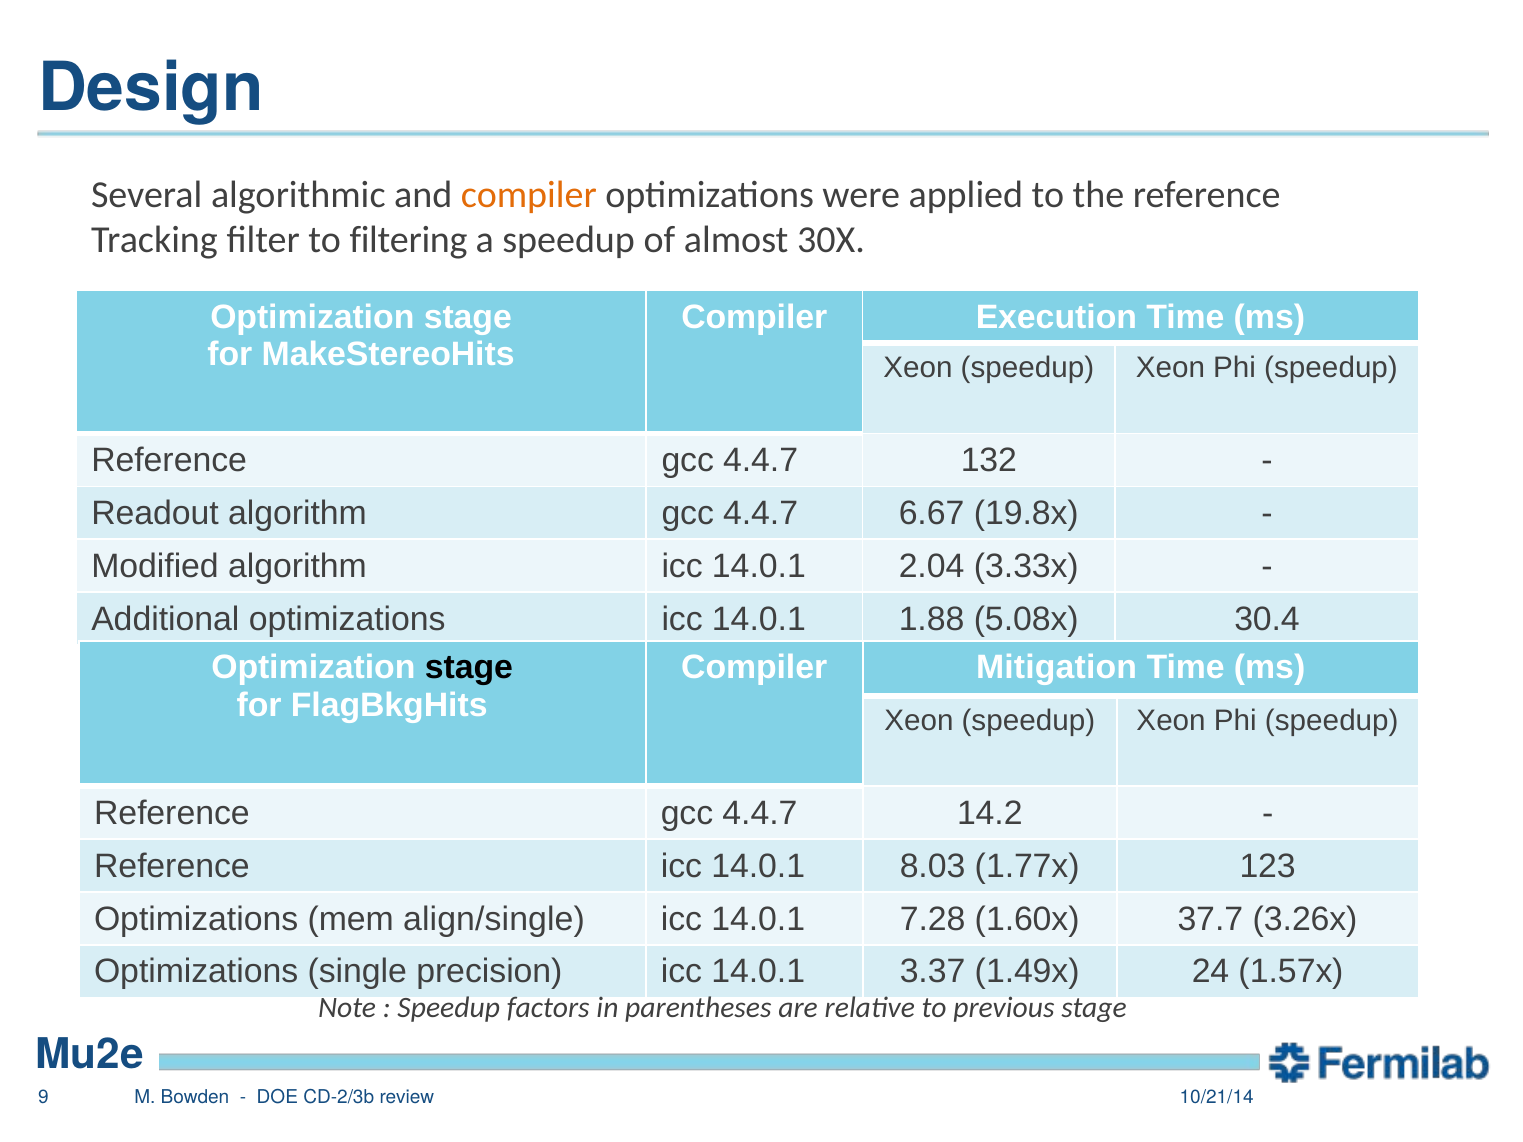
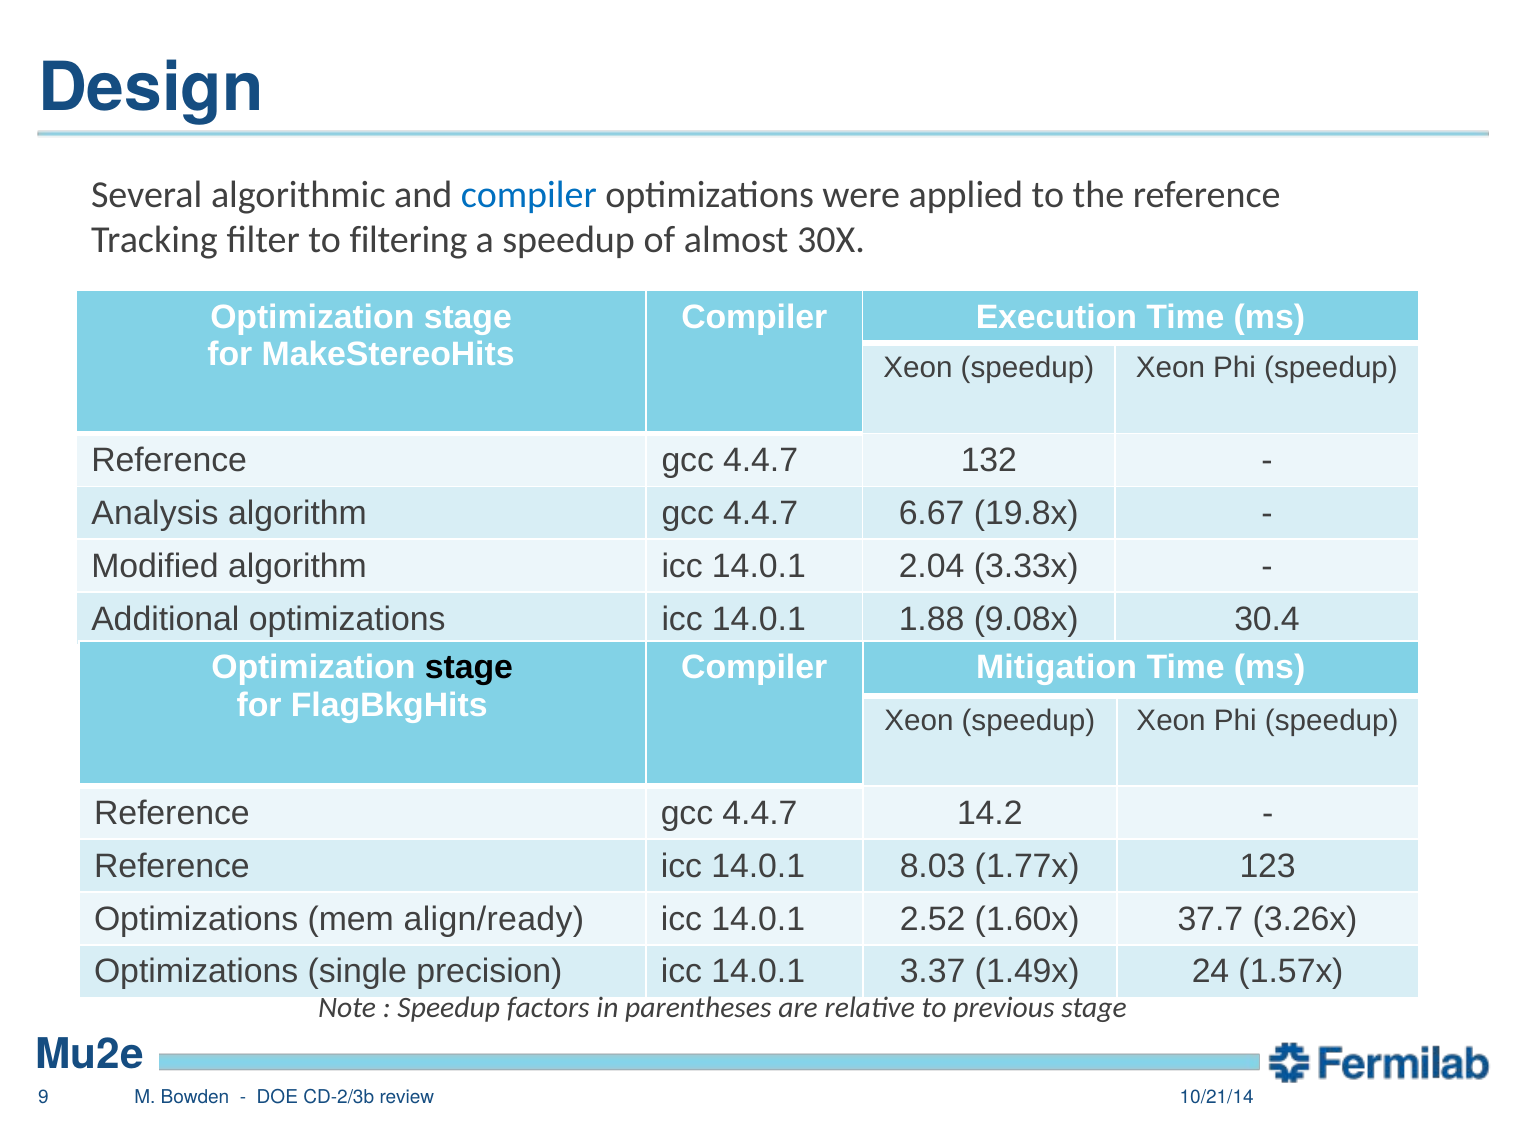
compiler colour: orange -> blue (529, 195)
Readout: Readout -> Analysis (155, 513)
5.08x: 5.08x -> 9.08x (1026, 619)
align/single: align/single -> align/ready (494, 919)
7.28: 7.28 -> 2.52 (933, 919)
